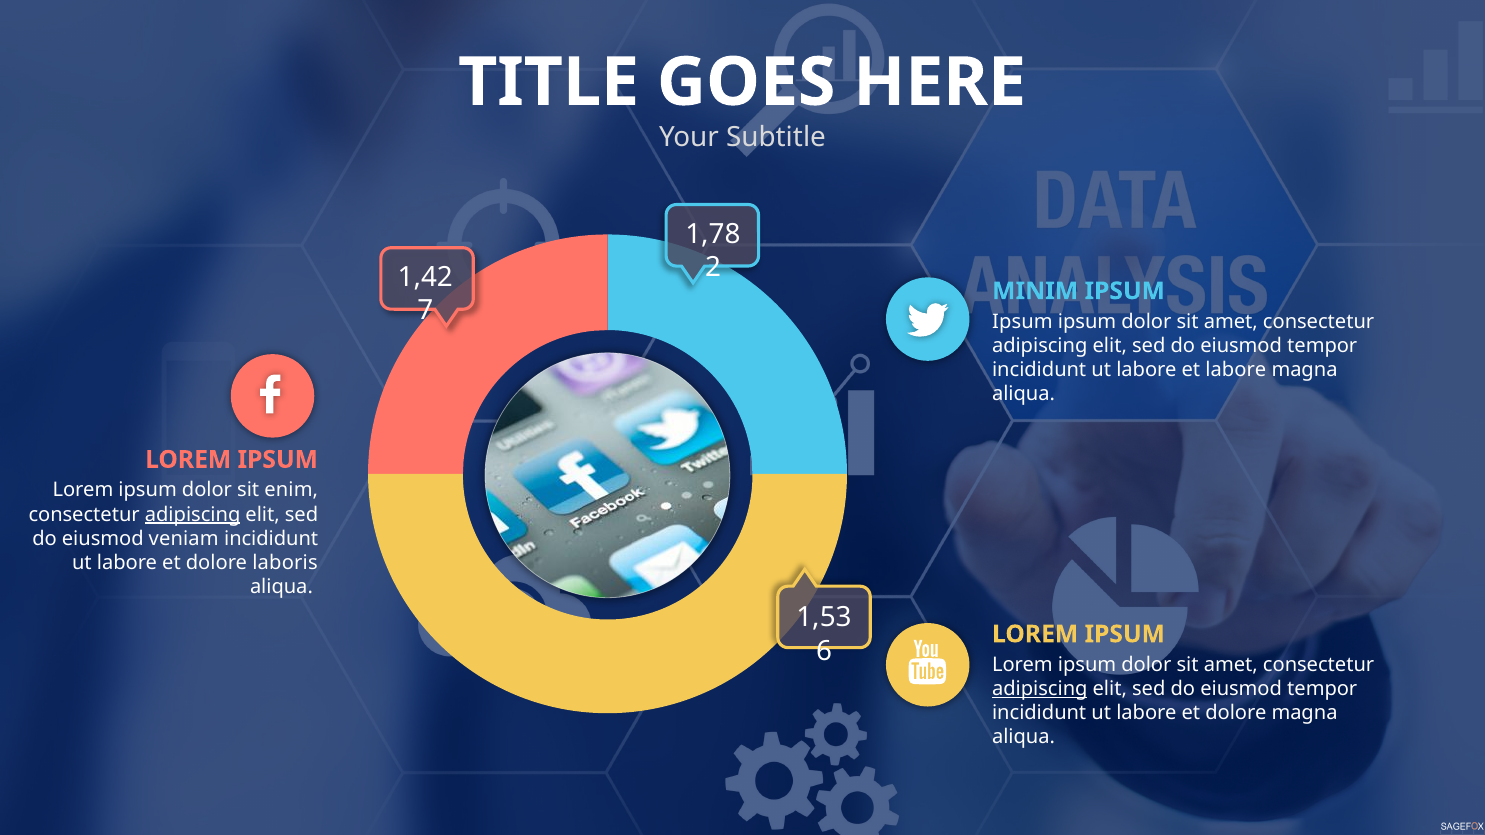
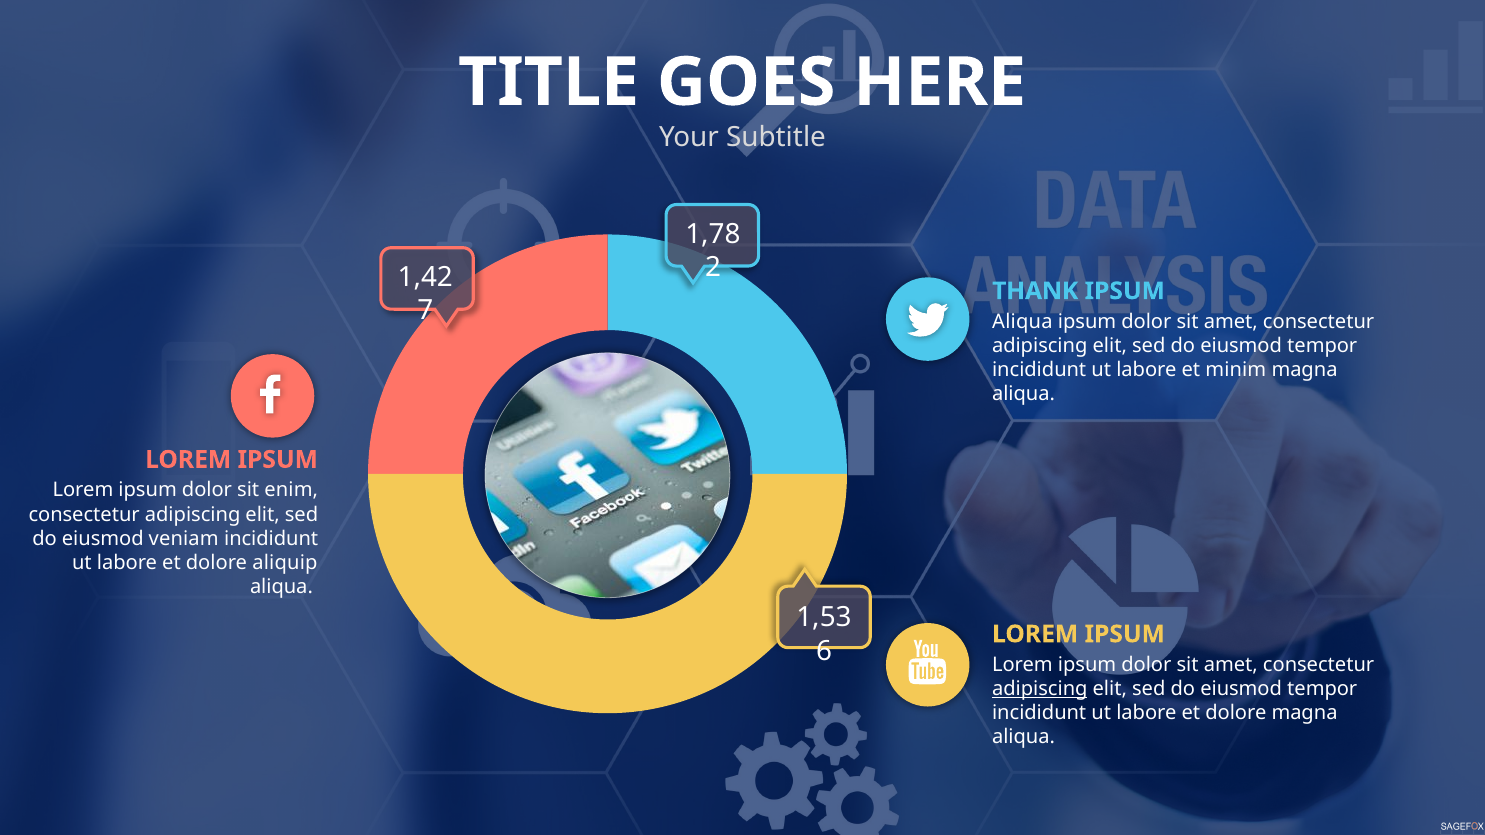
MINIM: MINIM -> THANK (1035, 291)
Ipsum: Ipsum -> Aliqua (1022, 322)
et labore: labore -> minim (1236, 370)
adipiscing underline: present -> none (193, 515)
laboris: laboris -> aliquip (285, 563)
